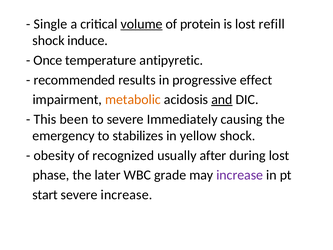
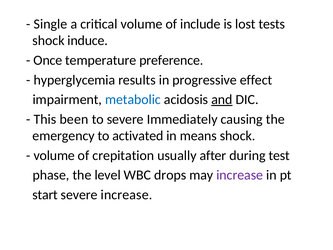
volume underline: present -> none (142, 24)
protein: protein -> include (200, 24)
refill: refill -> tests (272, 24)
antipyretic: antipyretic -> preference (171, 60)
recommended: recommended -> hyperglycemia (74, 80)
metabolic colour: orange -> blue (133, 99)
stabilizes: stabilizes -> activated (138, 136)
yellow: yellow -> means (198, 136)
obesity: obesity -> volume (54, 155)
recognized: recognized -> crepitation (123, 155)
during lost: lost -> test (279, 155)
later: later -> level (108, 175)
grade: grade -> drops (170, 175)
